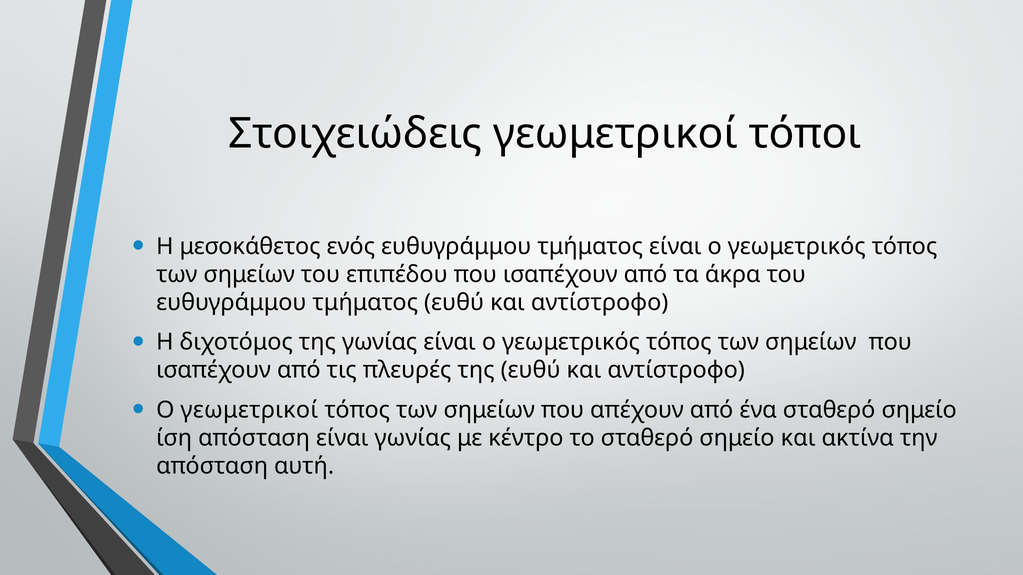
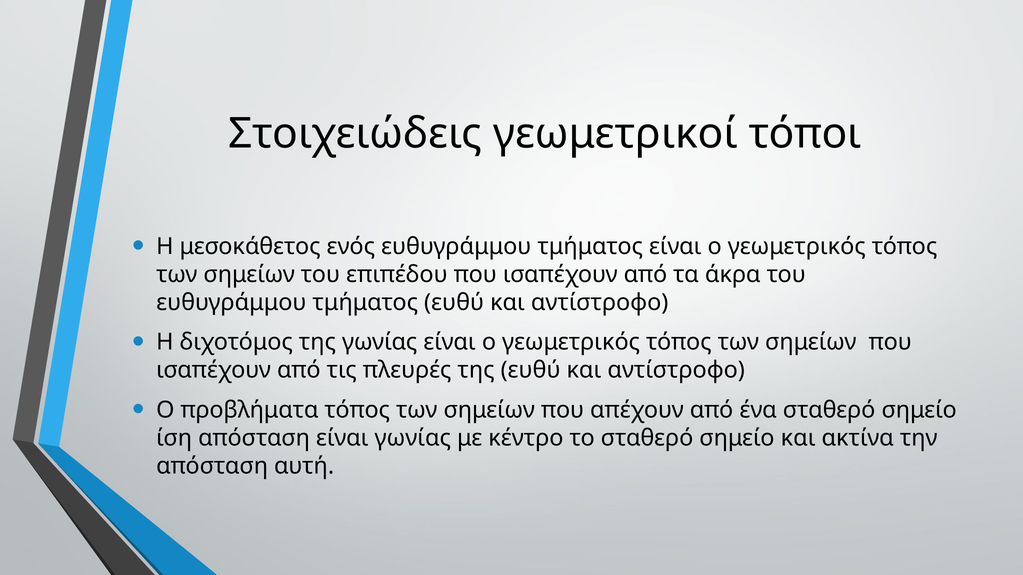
Ο γεωμετρικοί: γεωμετρικοί -> προβλήματα (250, 410)
